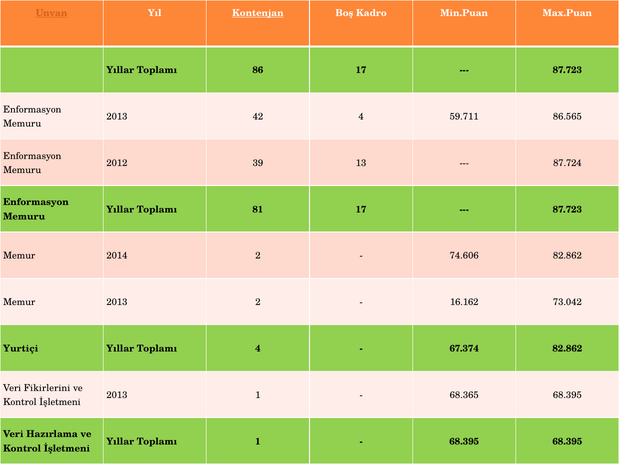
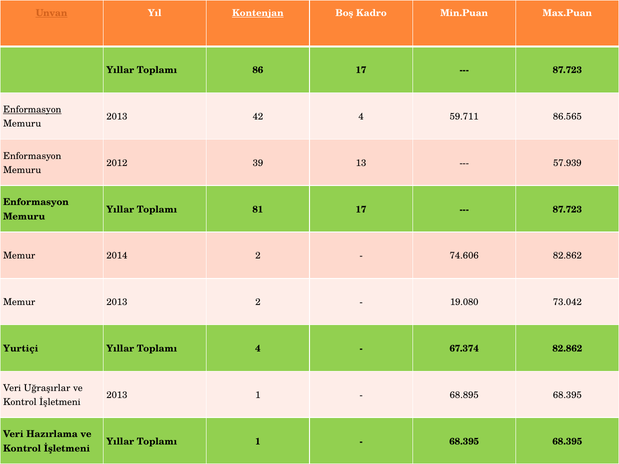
Enformasyon underline: none -> present (32, 110)
87.724: 87.724 -> 57.939 (567, 163)
16.162: 16.162 -> 19.080 (464, 302)
Fikirlerini: Fikirlerini -> Uğraşırlar (47, 388)
68.365: 68.365 -> 68.895 (464, 395)
